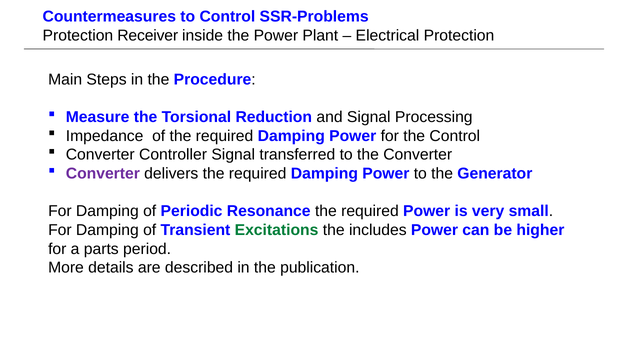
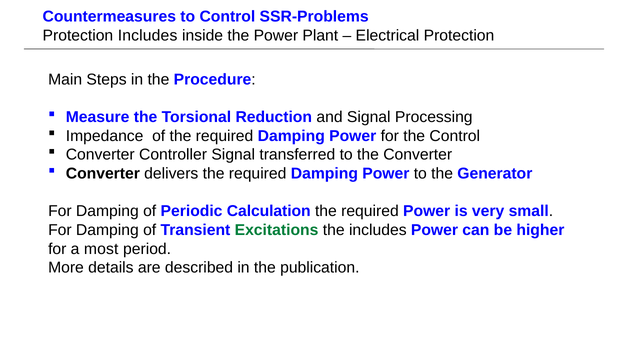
Protection Receiver: Receiver -> Includes (148, 36)
Converter colour: purple -> black (103, 174)
Resonance: Resonance -> Calculation (269, 211)
parts: parts -> most (101, 249)
